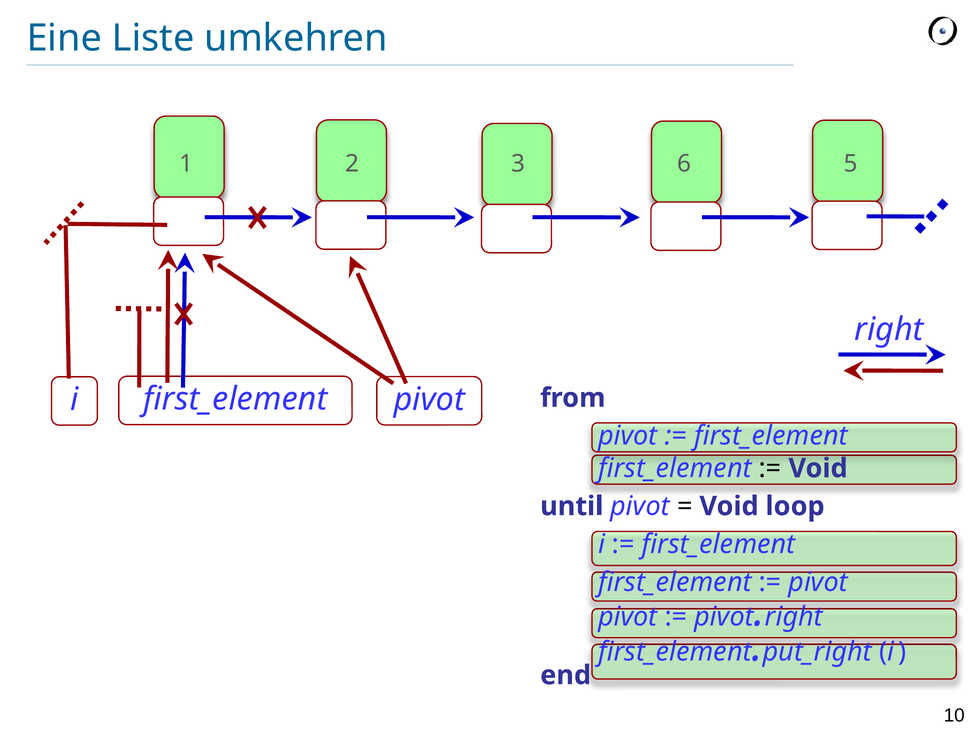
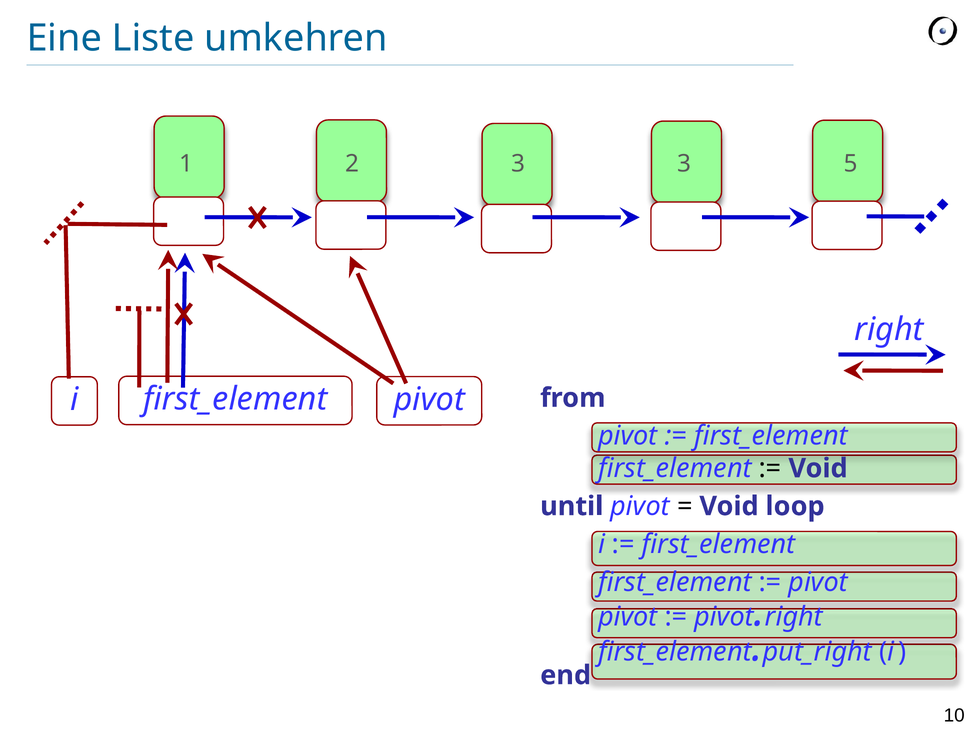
3 6: 6 -> 3 (684, 164)
